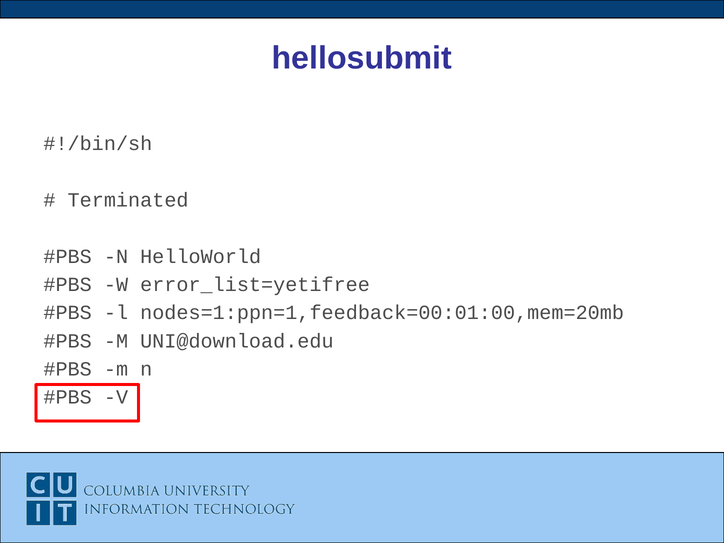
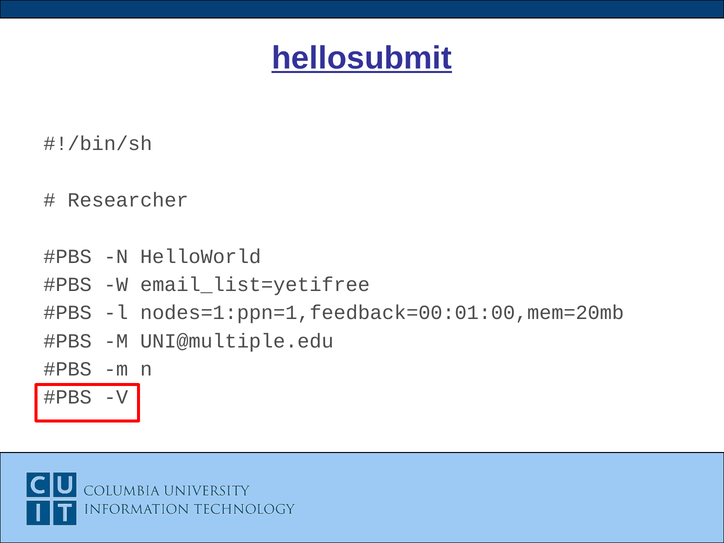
hellosubmit underline: none -> present (362, 58)
Terminated: Terminated -> Researcher (128, 200)
error_list=yetifree: error_list=yetifree -> email_list=yetifree (255, 285)
UNI@download.edu: UNI@download.edu -> UNI@multiple.edu (237, 341)
